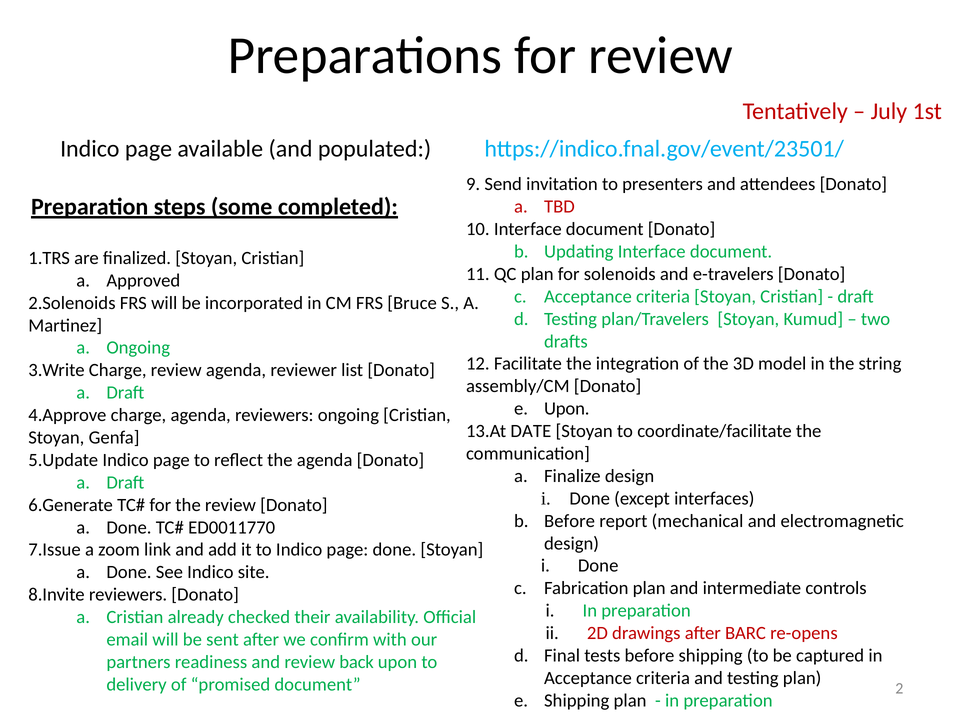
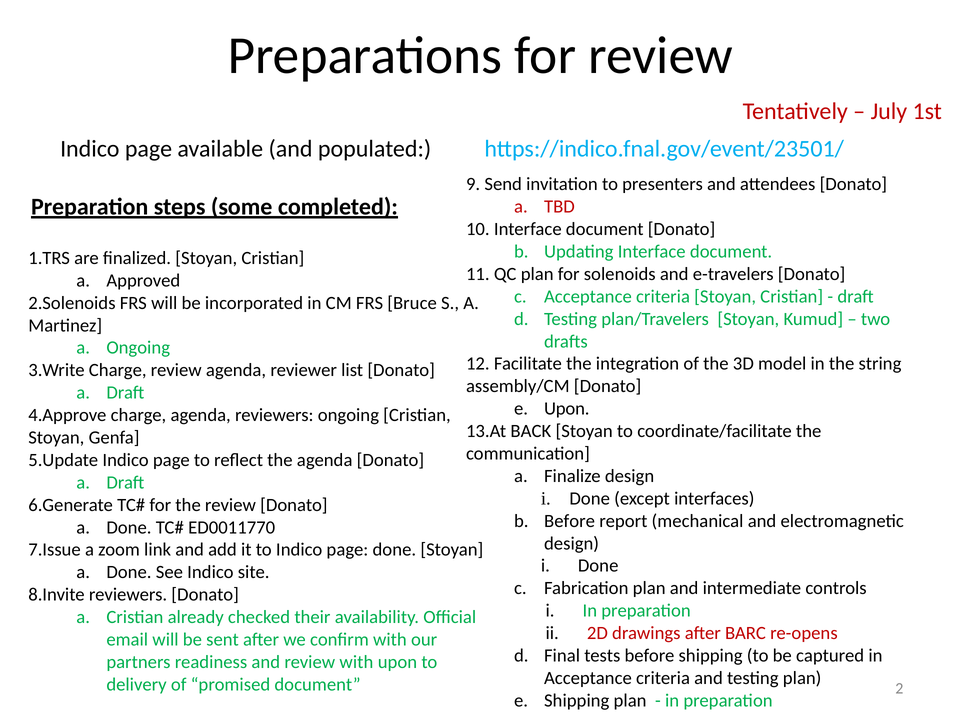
DATE: DATE -> BACK (531, 431)
review back: back -> with (356, 662)
